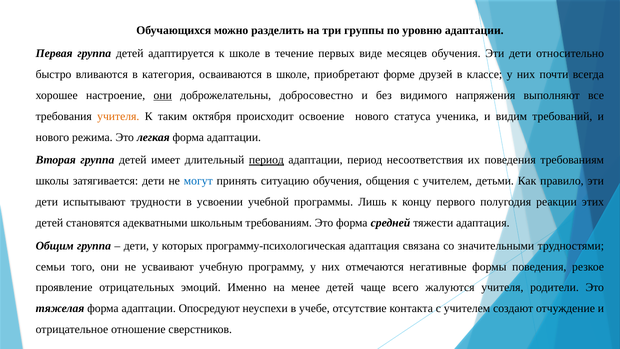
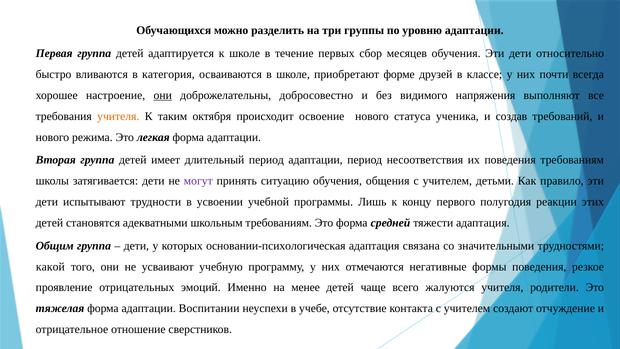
виде: виде -> сбор (371, 53)
видим: видим -> создав (511, 116)
период underline: present -> none (266, 160)
могут colour: blue -> purple (198, 181)
программу-психологическая: программу-психологическая -> основании-психологическая (276, 246)
семьи: семьи -> какой (50, 267)
Опосредуют: Опосредуют -> Воспитании (209, 308)
